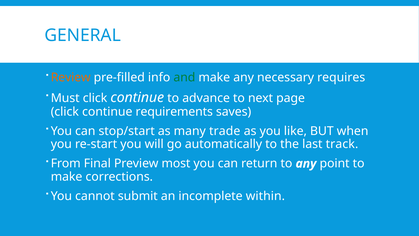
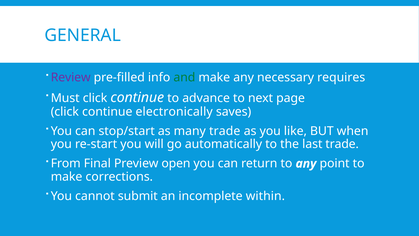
Review colour: orange -> purple (71, 77)
requirements: requirements -> electronically (174, 112)
last track: track -> trade (342, 144)
most: most -> open (176, 163)
